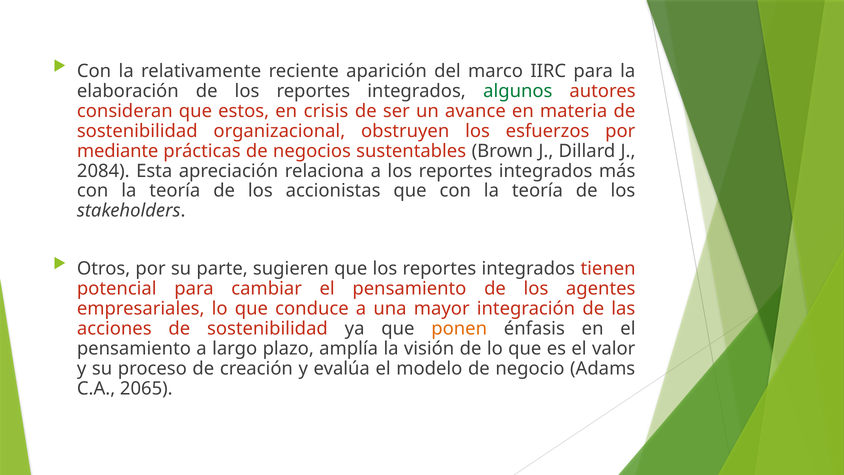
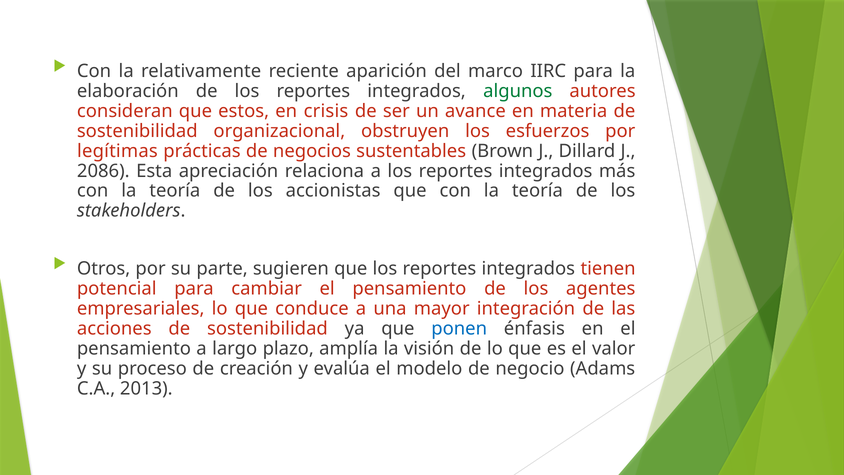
mediante: mediante -> legítimas (117, 151)
2084: 2084 -> 2086 (103, 171)
ponen colour: orange -> blue (459, 328)
2065: 2065 -> 2013 (146, 388)
